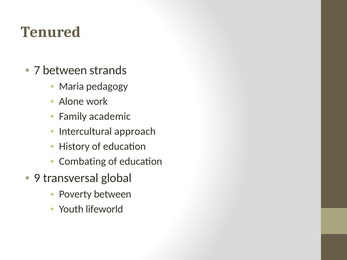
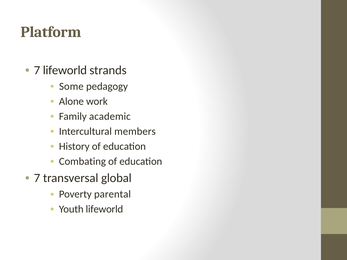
Tenured: Tenured -> Platform (51, 32)
7 between: between -> lifeworld (65, 70)
Maria: Maria -> Some (71, 86)
approach: approach -> members (135, 132)
9: 9 -> 7 (37, 178)
Poverty between: between -> parental (112, 194)
